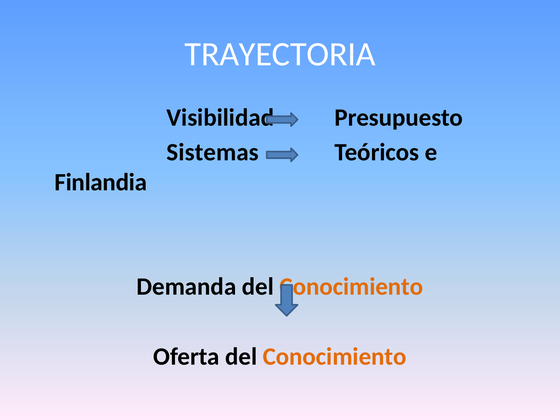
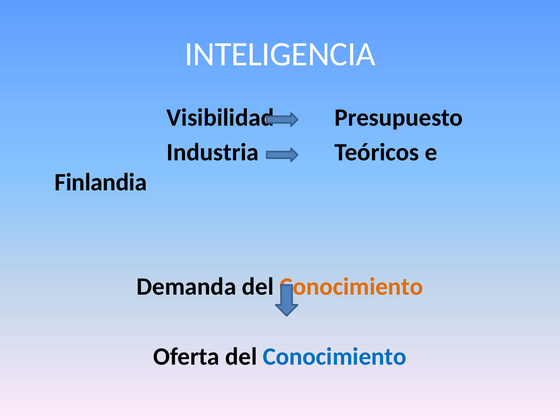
TRAYECTORIA: TRAYECTORIA -> INTELIGENCIA (280, 54)
Sistemas: Sistemas -> Industria (213, 152)
Conocimiento colour: orange -> blue (335, 356)
